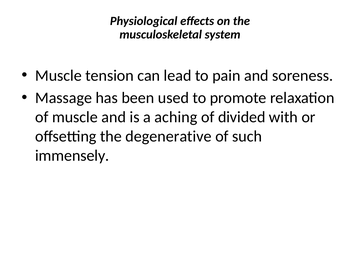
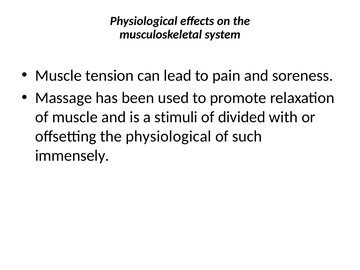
aching: aching -> stimuli (176, 117)
the degenerative: degenerative -> physiological (168, 136)
